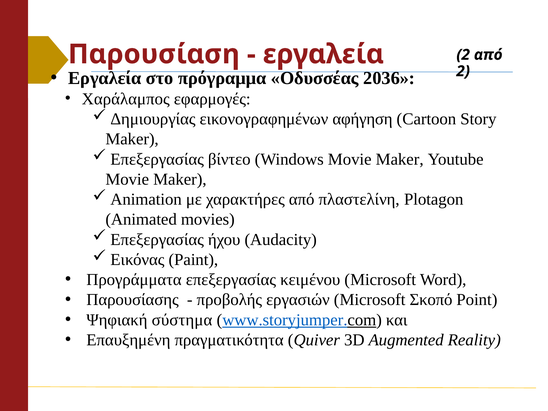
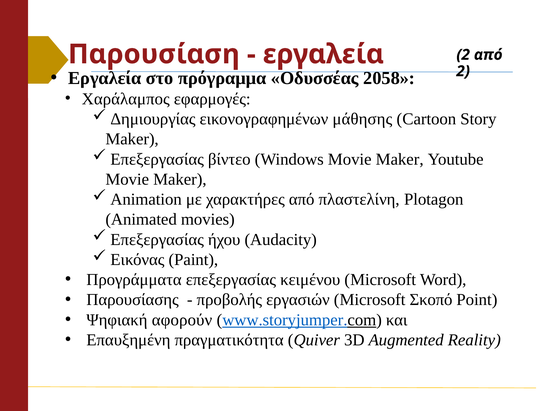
2036: 2036 -> 2058 (389, 78)
αφήγηση: αφήγηση -> μάθησης (362, 119)
σύστημα: σύστημα -> αφορούν (182, 320)
